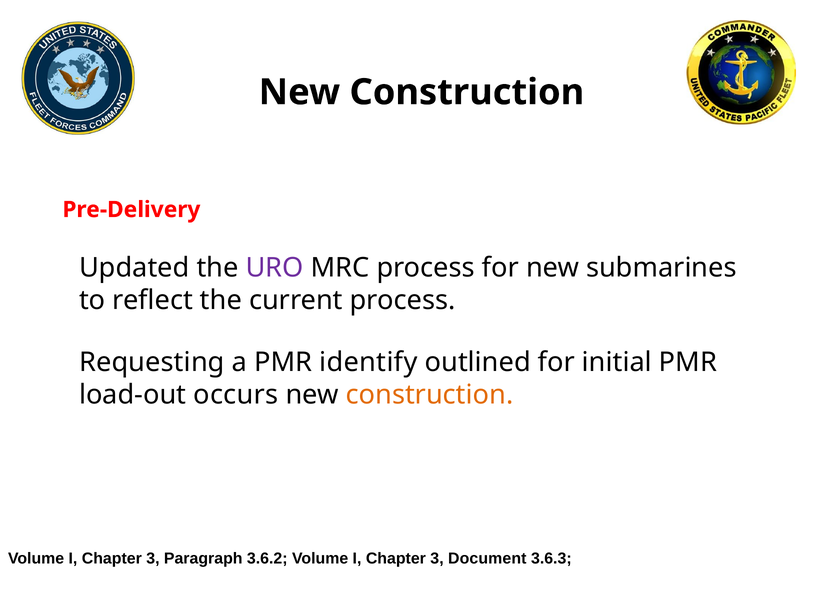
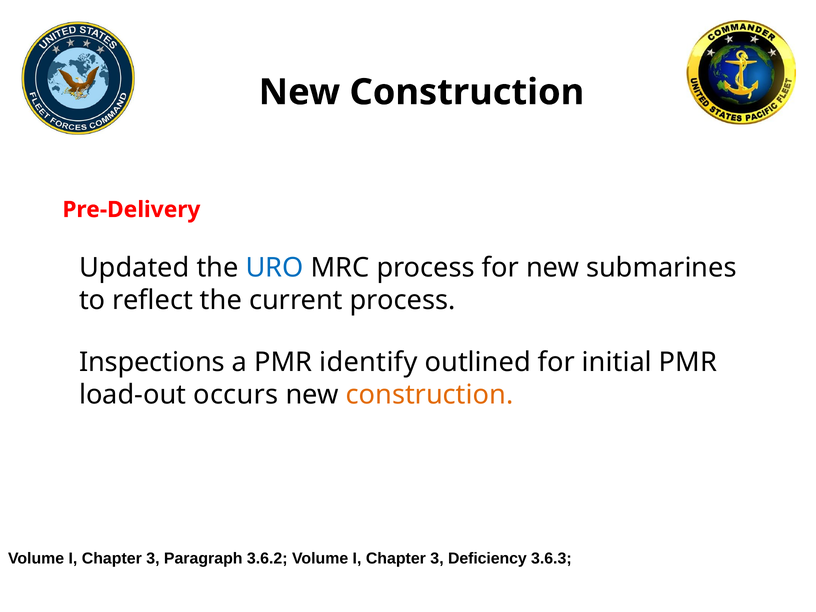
URO colour: purple -> blue (275, 268)
Requesting: Requesting -> Inspections (152, 362)
Document: Document -> Deficiency (487, 559)
